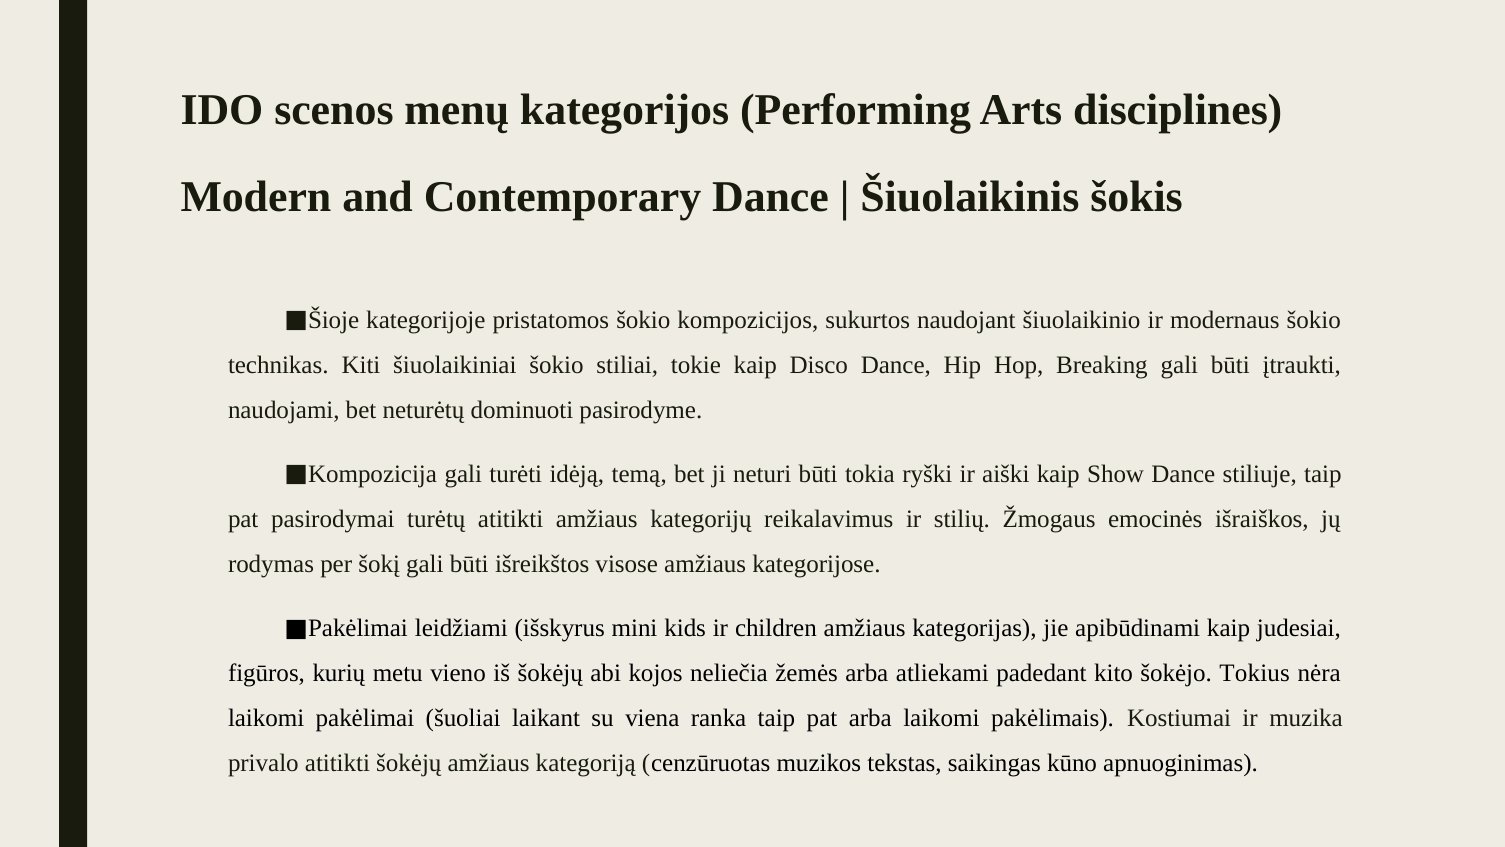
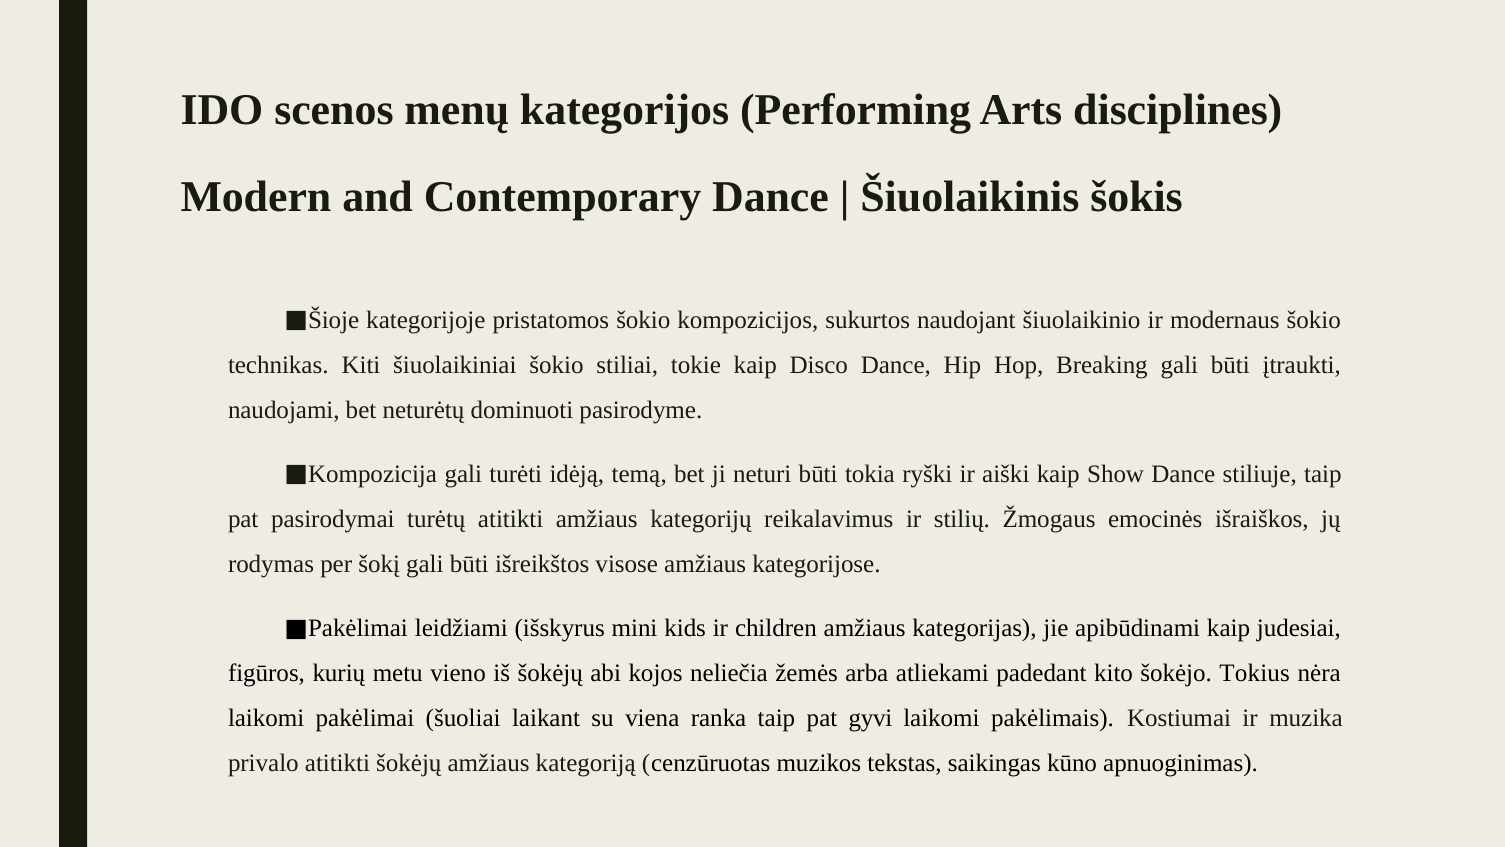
pat arba: arba -> gyvi (870, 718)
